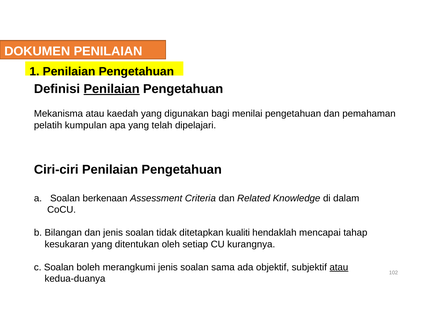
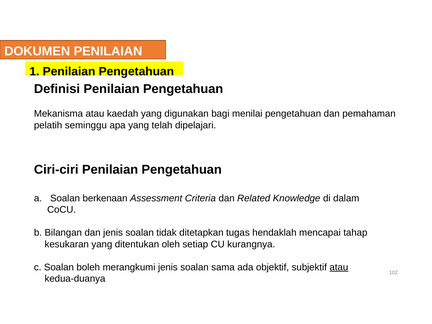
Penilaian underline: present -> none (112, 89)
kumpulan: kumpulan -> seminggu (86, 125)
kualiti: kualiti -> tugas (238, 233)
